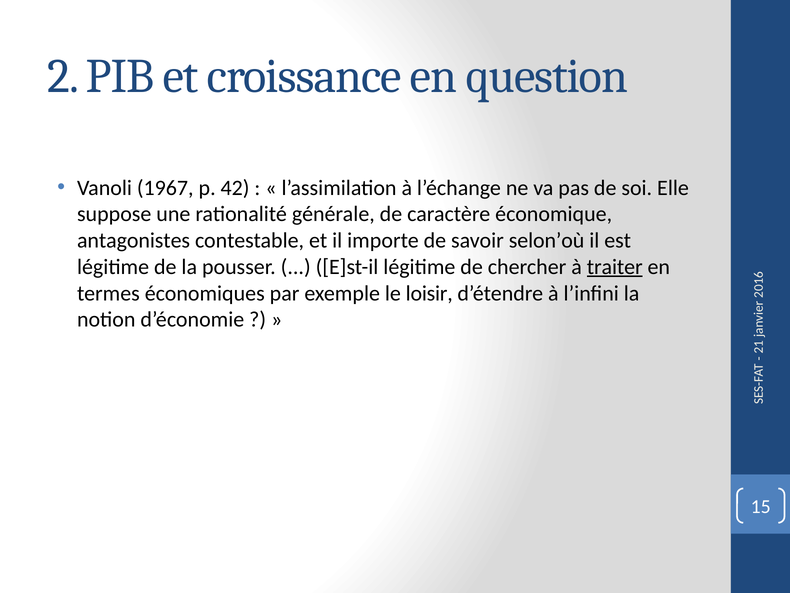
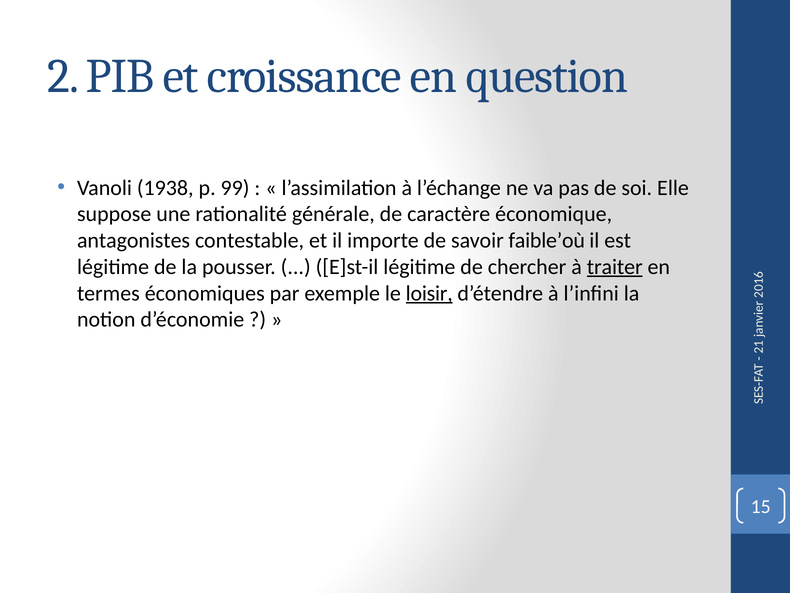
1967: 1967 -> 1938 (165, 188)
42: 42 -> 99 (235, 188)
selon’où: selon’où -> faible’où (547, 240)
loisir underline: none -> present (429, 293)
